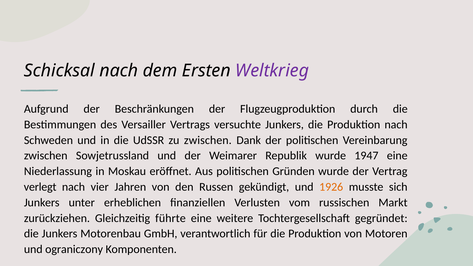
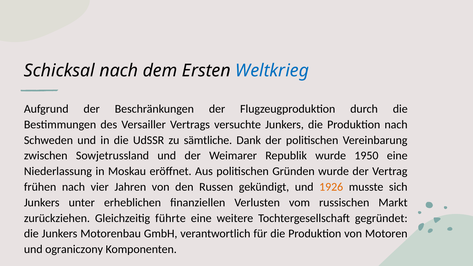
Weltkrieg colour: purple -> blue (272, 71)
zu zwischen: zwischen -> sämtliche (208, 140)
1947: 1947 -> 1950 (366, 156)
verlegt: verlegt -> frühen (40, 187)
